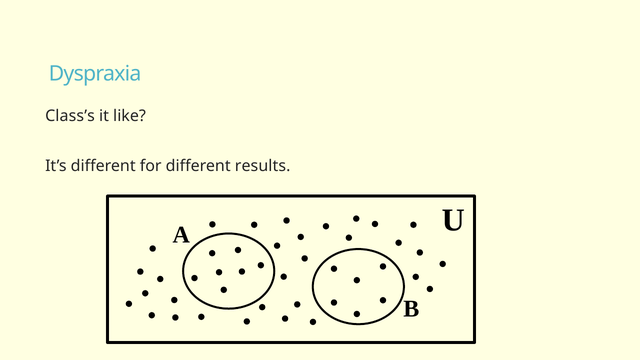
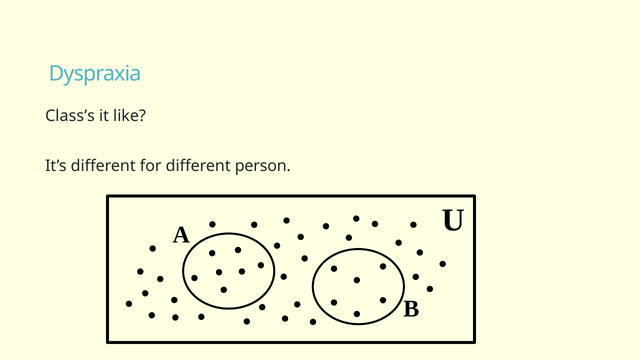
results: results -> person (263, 166)
